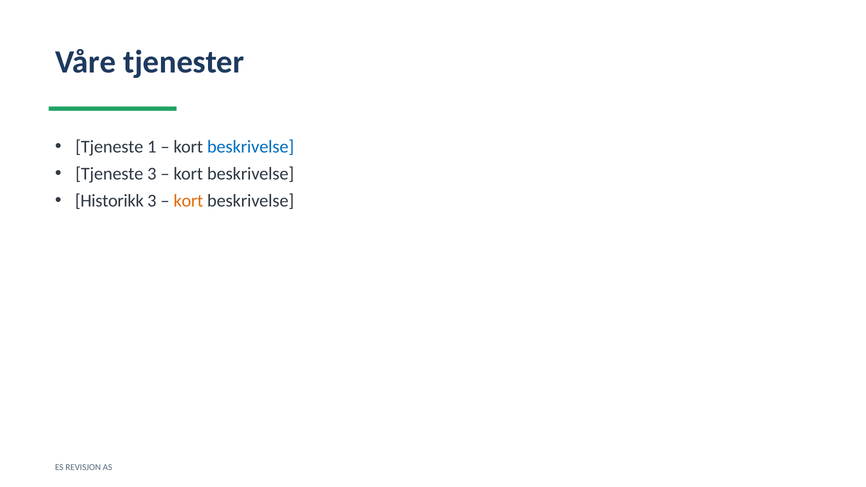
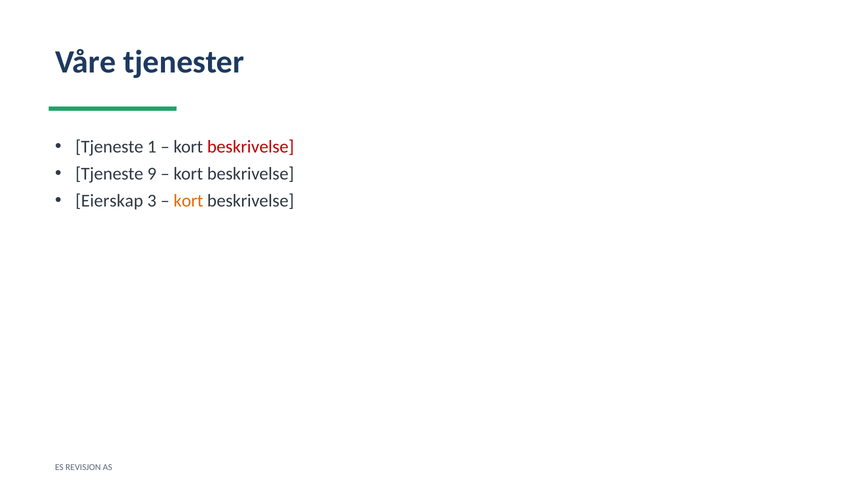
beskrivelse colour: blue -> red (251, 147)
Tjeneste 3: 3 -> 9 (152, 174)
Historikk: Historikk -> Eierskap (109, 201)
